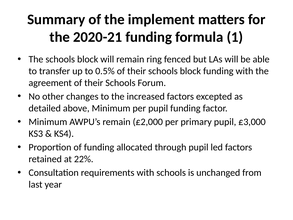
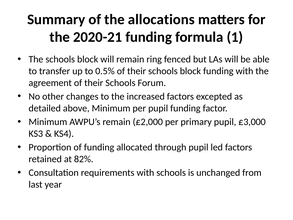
implement: implement -> allocations (161, 19)
22%: 22% -> 82% (84, 159)
